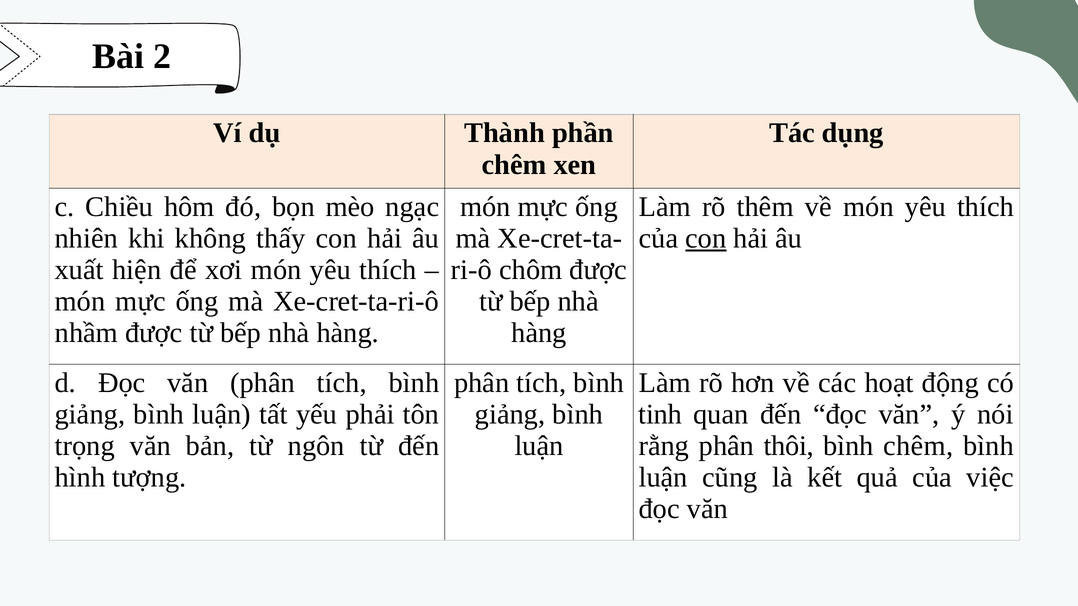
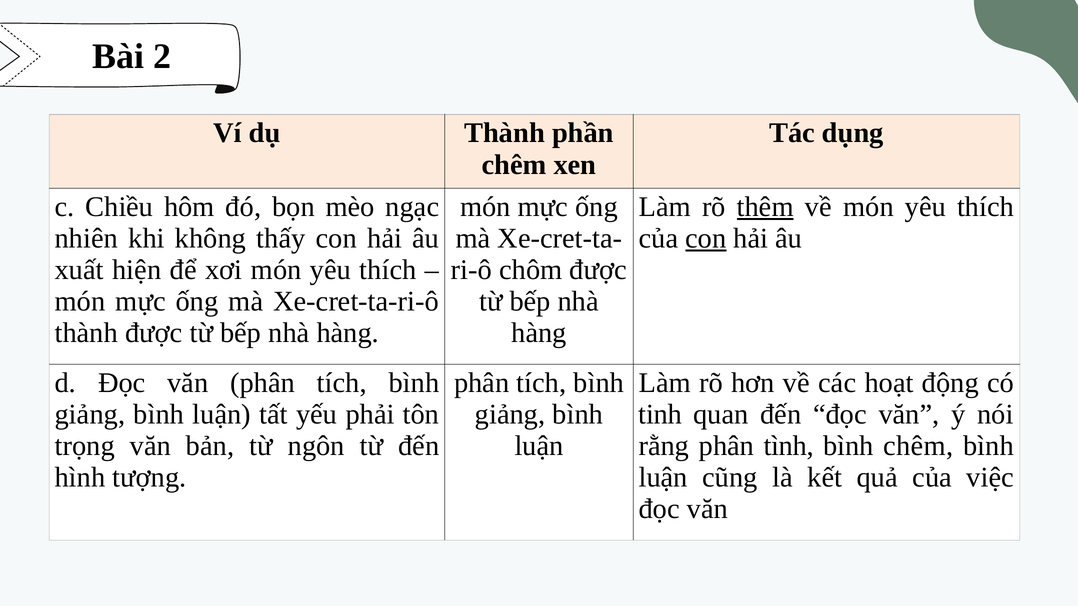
thêm underline: none -> present (765, 207)
nhầm: nhầm -> thành (86, 333)
thôi: thôi -> tình (789, 446)
